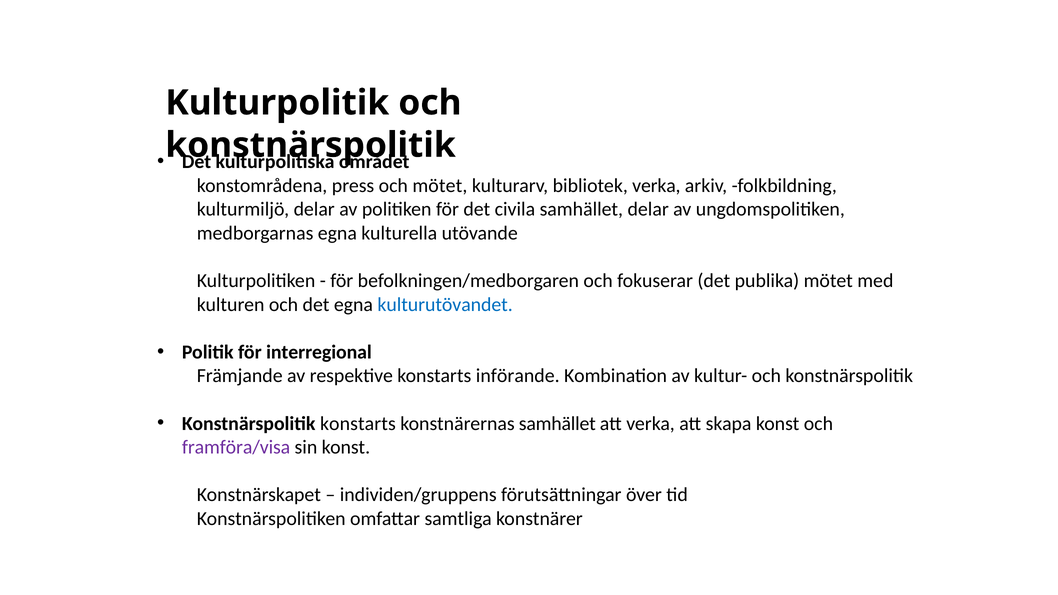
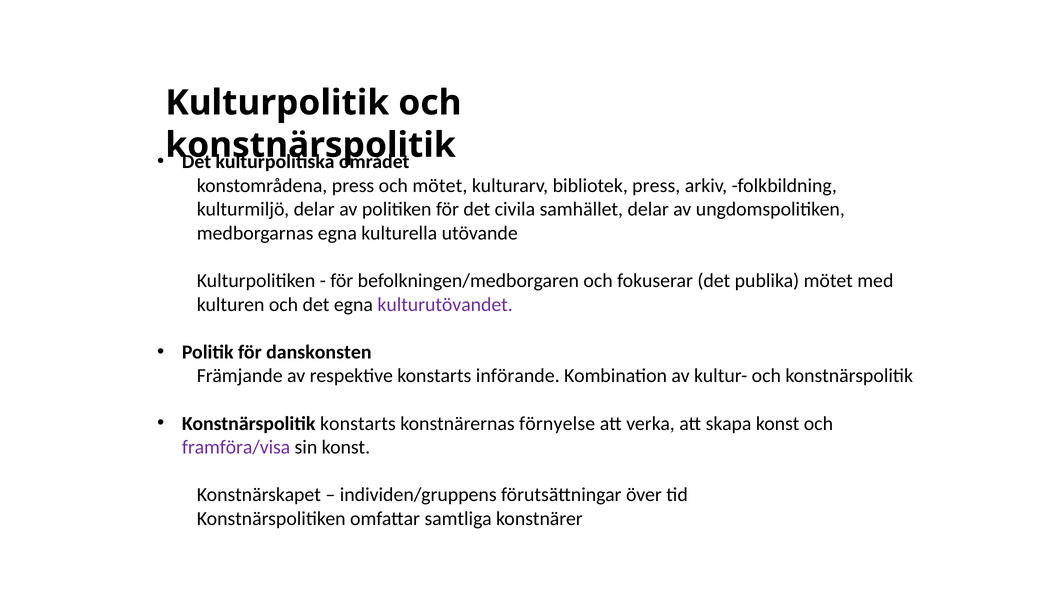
bibliotek verka: verka -> press (656, 186)
kulturutövandet colour: blue -> purple (445, 305)
interregional: interregional -> danskonsten (319, 352)
konstnärernas samhället: samhället -> förnyelse (557, 424)
